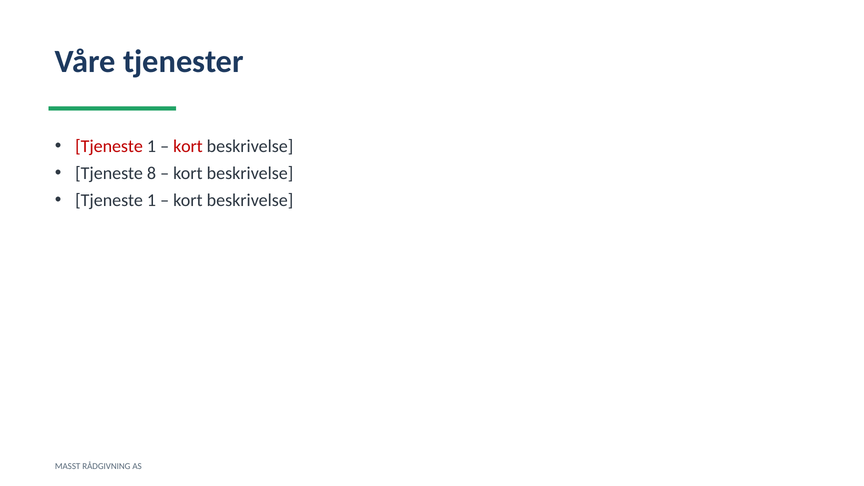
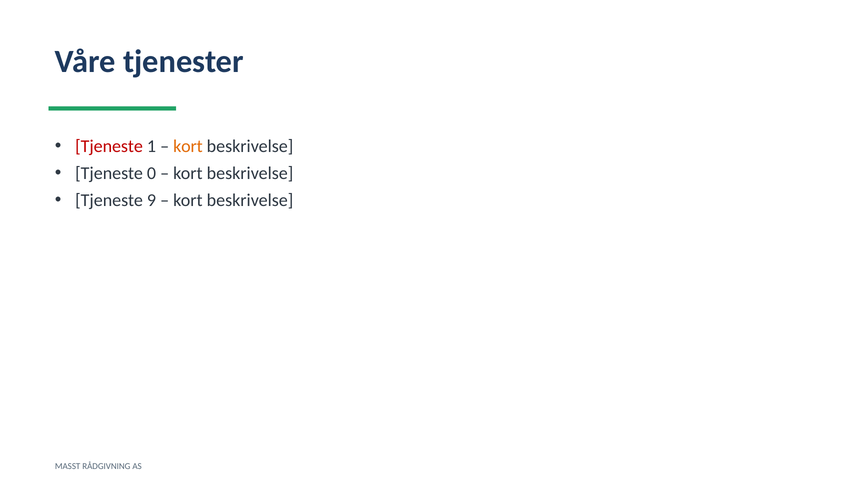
kort colour: red -> orange (188, 146)
8: 8 -> 0 (151, 173)
1: 1 -> 9 (151, 200)
